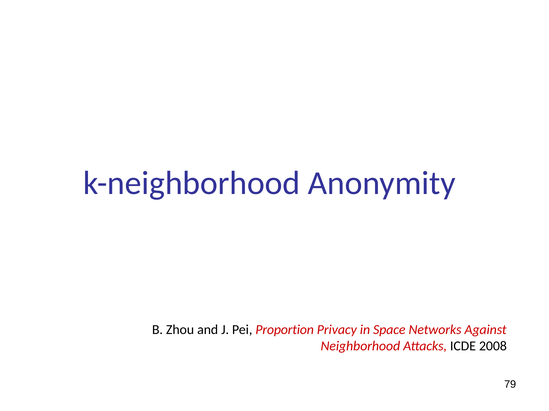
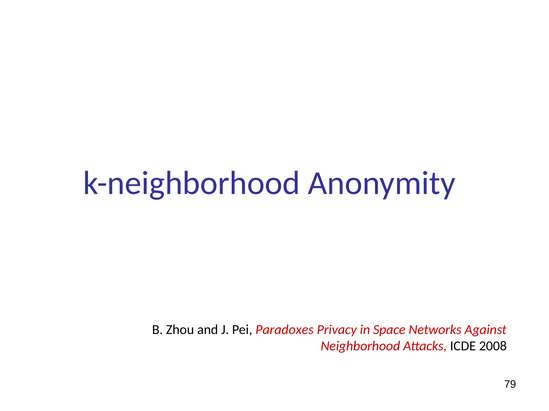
Proportion: Proportion -> Paradoxes (285, 330)
